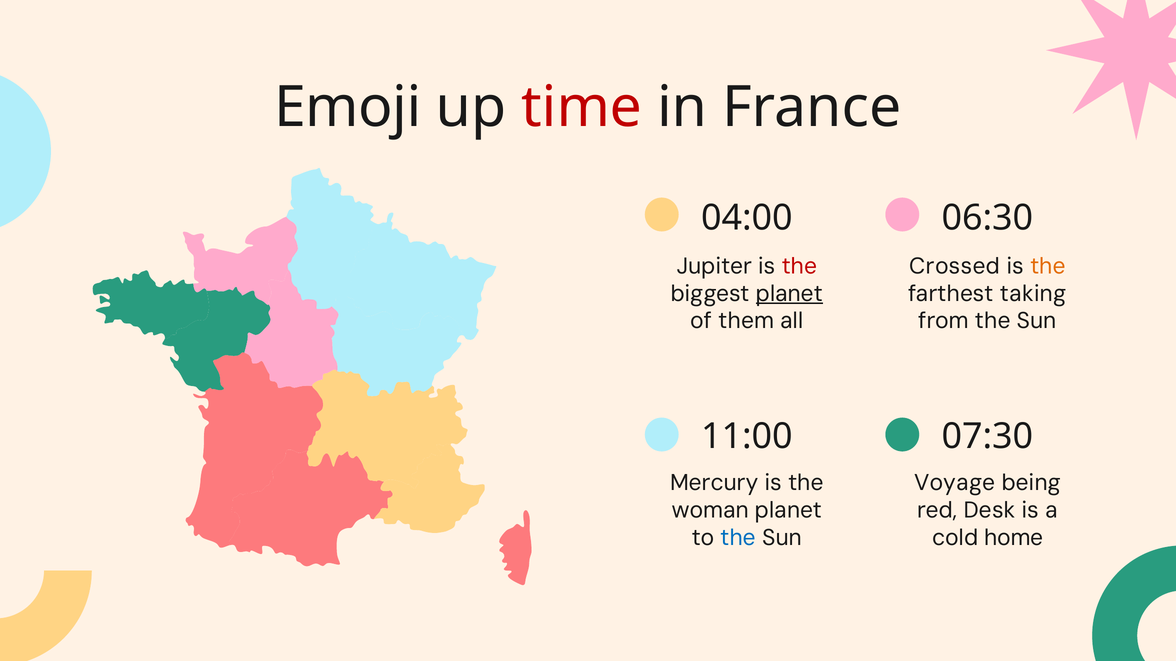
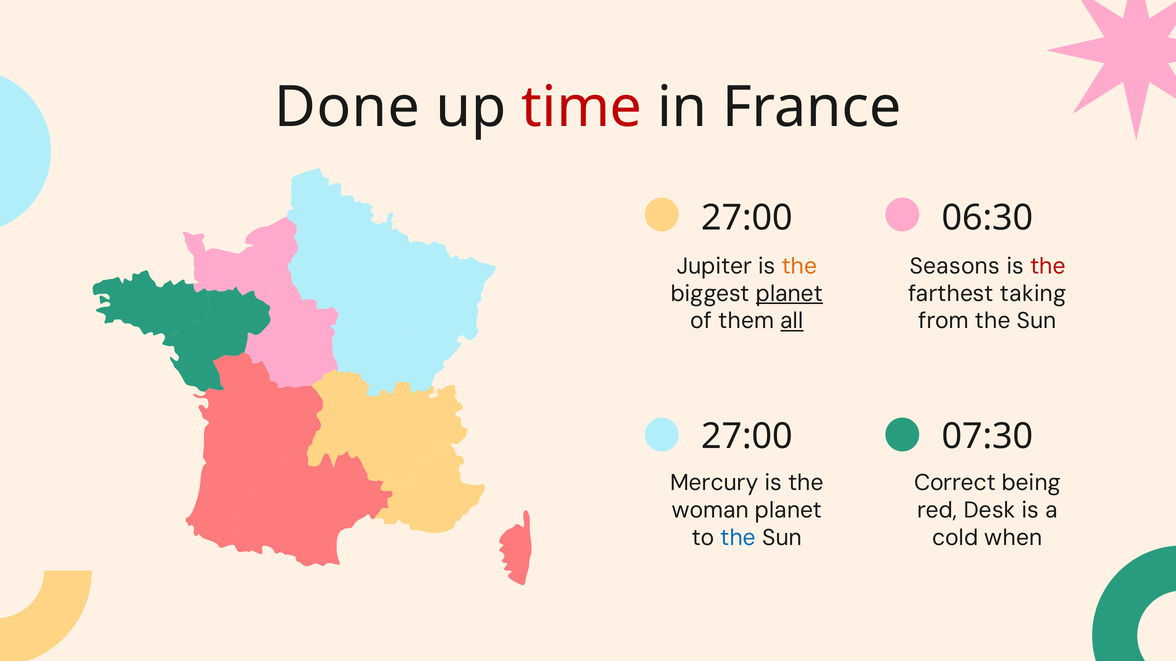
Emoji: Emoji -> Done (347, 107)
04:00: 04:00 -> 27:00 (747, 218)
the colour: red -> orange (799, 266)
Crossed: Crossed -> Seasons (955, 266)
the colour: orange -> red (1048, 266)
all underline: none -> present (792, 321)
11:00: 11:00 -> 27:00 (747, 437)
Voyage: Voyage -> Correct (955, 483)
home: home -> when (1014, 538)
